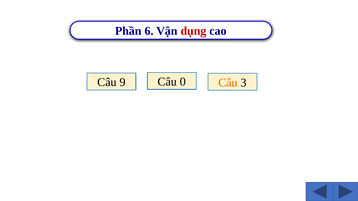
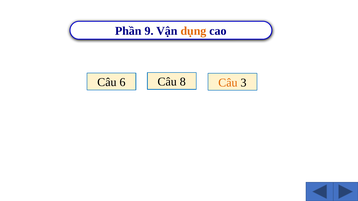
6: 6 -> 9 (149, 31)
dụng colour: red -> orange (193, 31)
0: 0 -> 8 (183, 82)
9: 9 -> 6 (122, 82)
